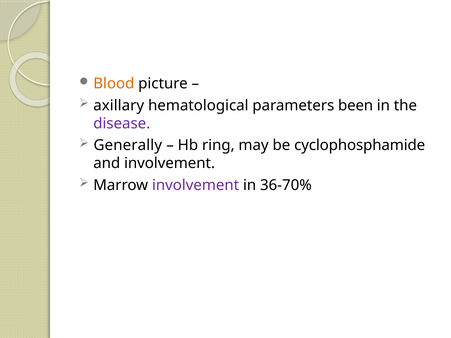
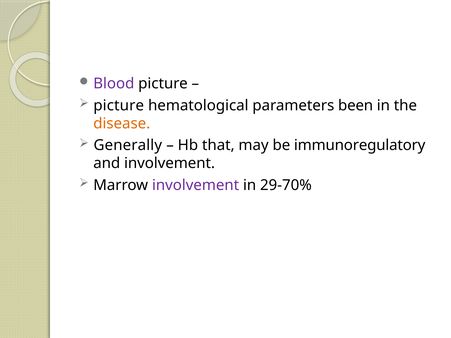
Blood colour: orange -> purple (114, 84)
axillary: axillary -> picture (119, 106)
disease colour: purple -> orange (122, 124)
ring: ring -> that (218, 145)
cyclophosphamide: cyclophosphamide -> immunoregulatory (360, 145)
36-70%: 36-70% -> 29-70% (286, 185)
